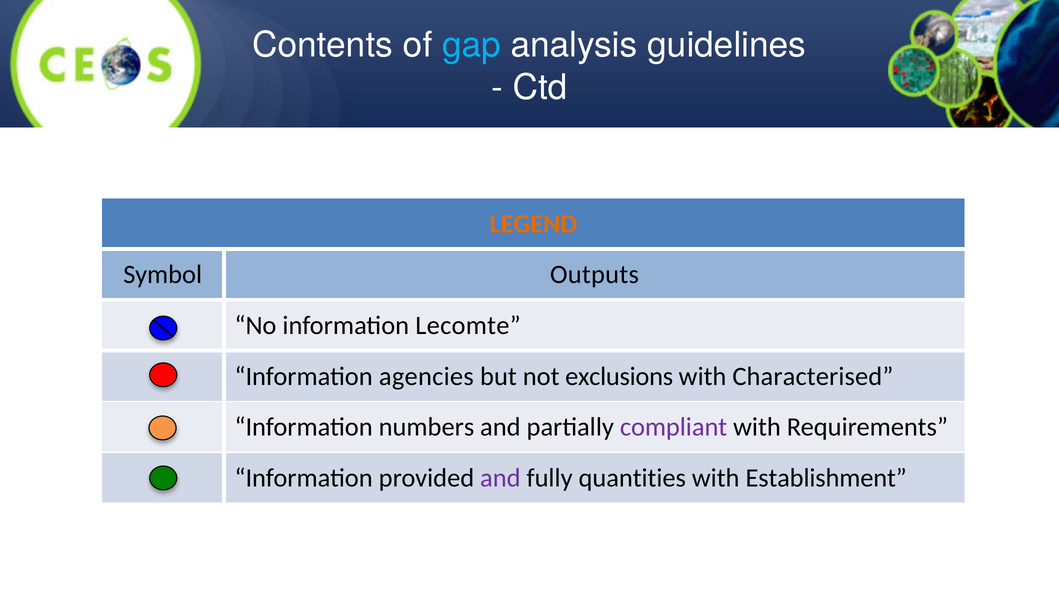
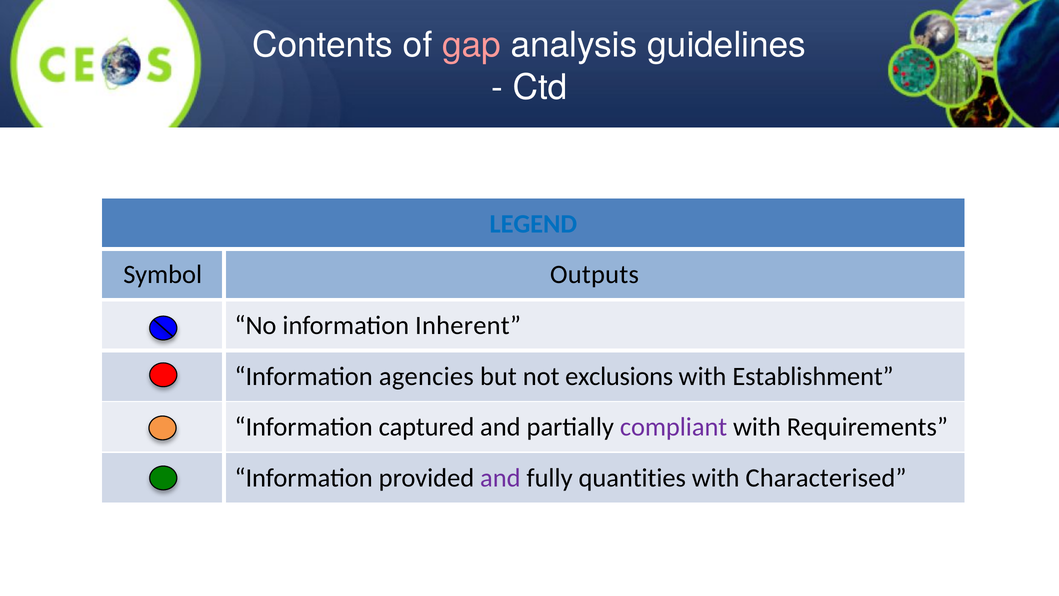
gap colour: light blue -> pink (471, 45)
LEGEND colour: orange -> blue (533, 224)
Lecomte: Lecomte -> Inherent (468, 325)
Characterised: Characterised -> Establishment (813, 376)
numbers: numbers -> captured (427, 427)
Establishment: Establishment -> Characterised (826, 478)
